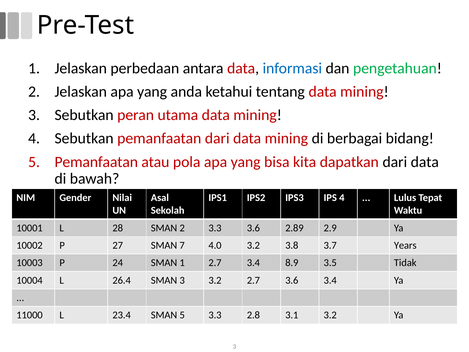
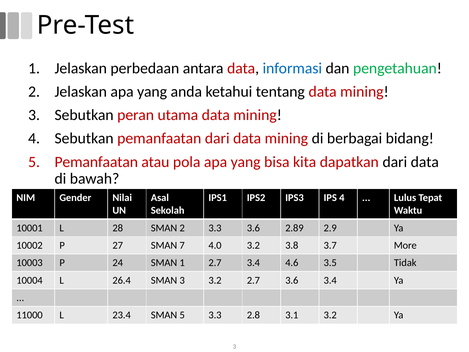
Years: Years -> More (405, 245)
8.9: 8.9 -> 4.6 (292, 263)
